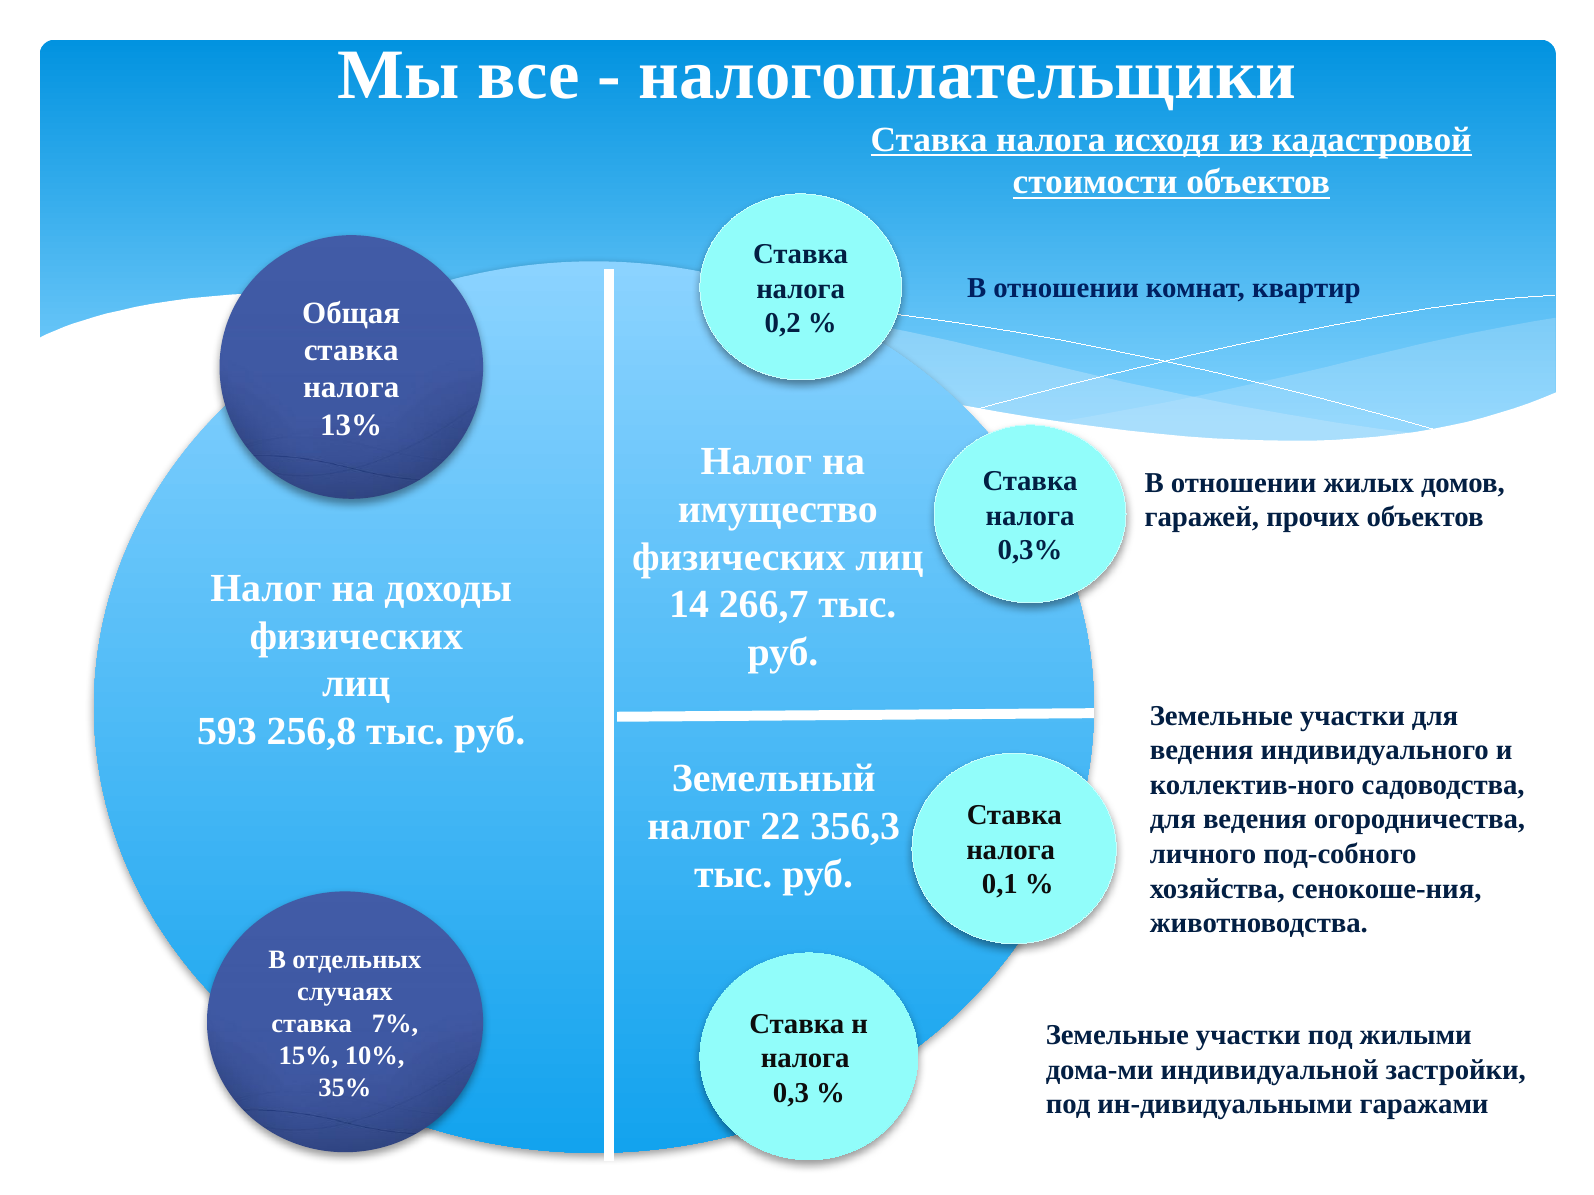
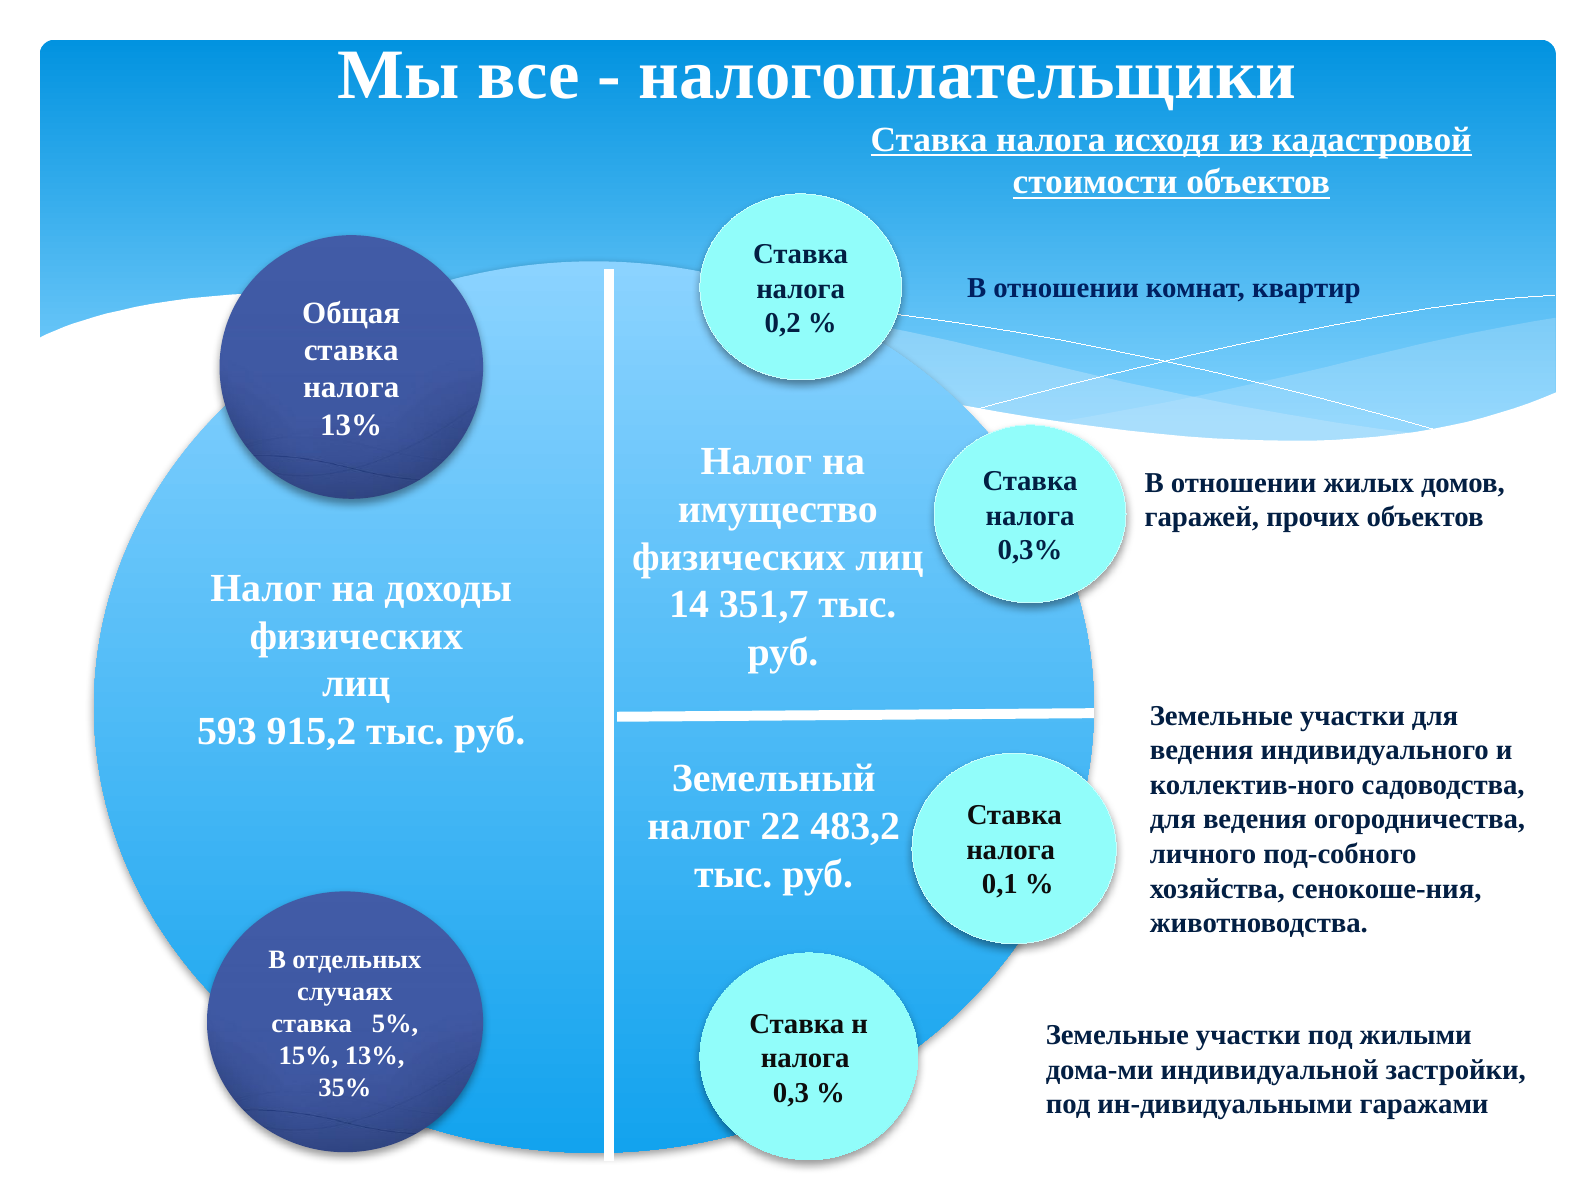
266,7: 266,7 -> 351,7 (764, 605)
256,8: 256,8 -> 915,2 (311, 732)
356,3: 356,3 -> 483,2 (855, 827)
7%: 7% -> 5% (395, 1024)
15% 10%: 10% -> 13% (375, 1056)
